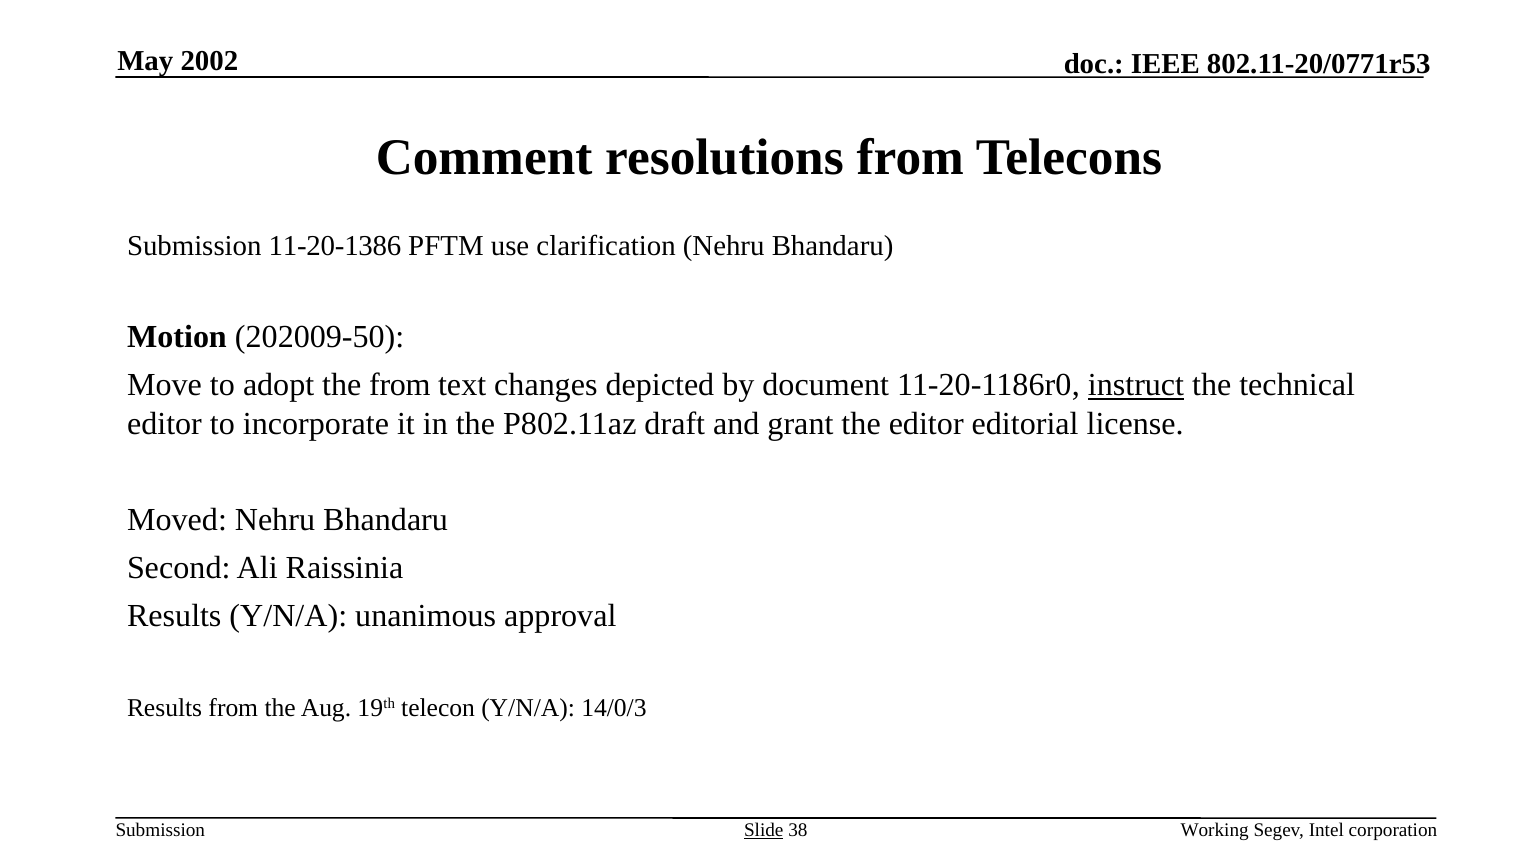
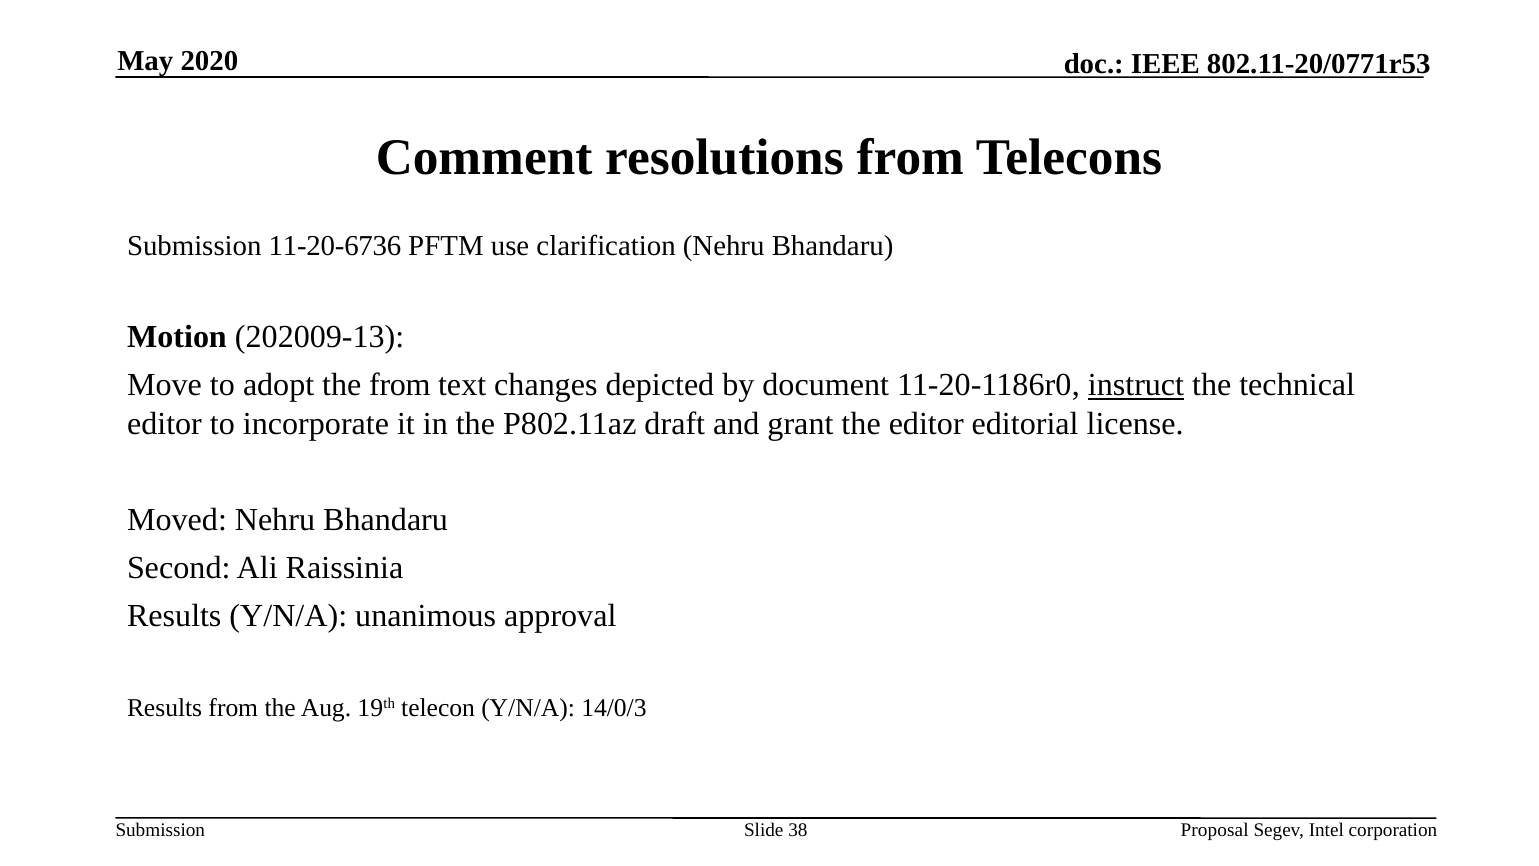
2002: 2002 -> 2020 (209, 61)
11-20-1386: 11-20-1386 -> 11-20-6736 (335, 246)
202009-50: 202009-50 -> 202009-13 (320, 337)
Slide underline: present -> none (764, 830)
Working: Working -> Proposal (1215, 830)
